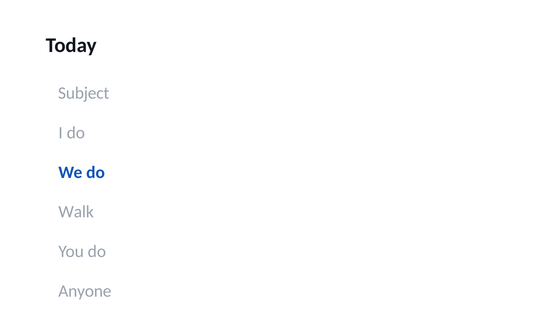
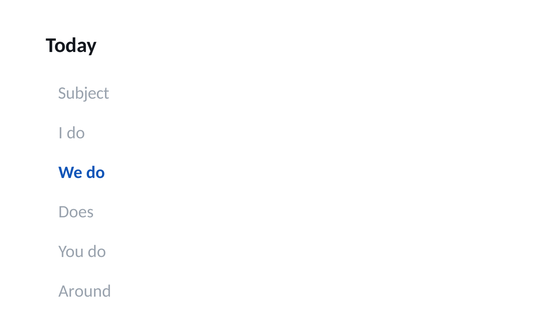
Walk: Walk -> Does (76, 212)
Anyone: Anyone -> Around (85, 292)
